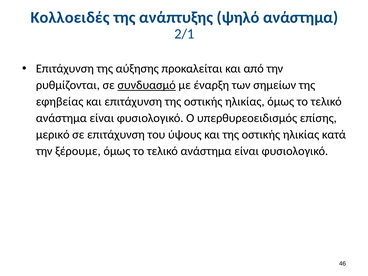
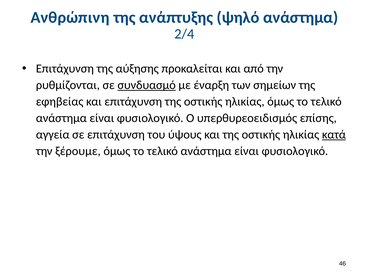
Κολλοειδές: Κολλοειδές -> Ανθρώπινη (70, 17)
2/1: 2/1 -> 2/4 (184, 34)
μερικό: μερικό -> αγγεία (53, 135)
κατά underline: none -> present (334, 135)
